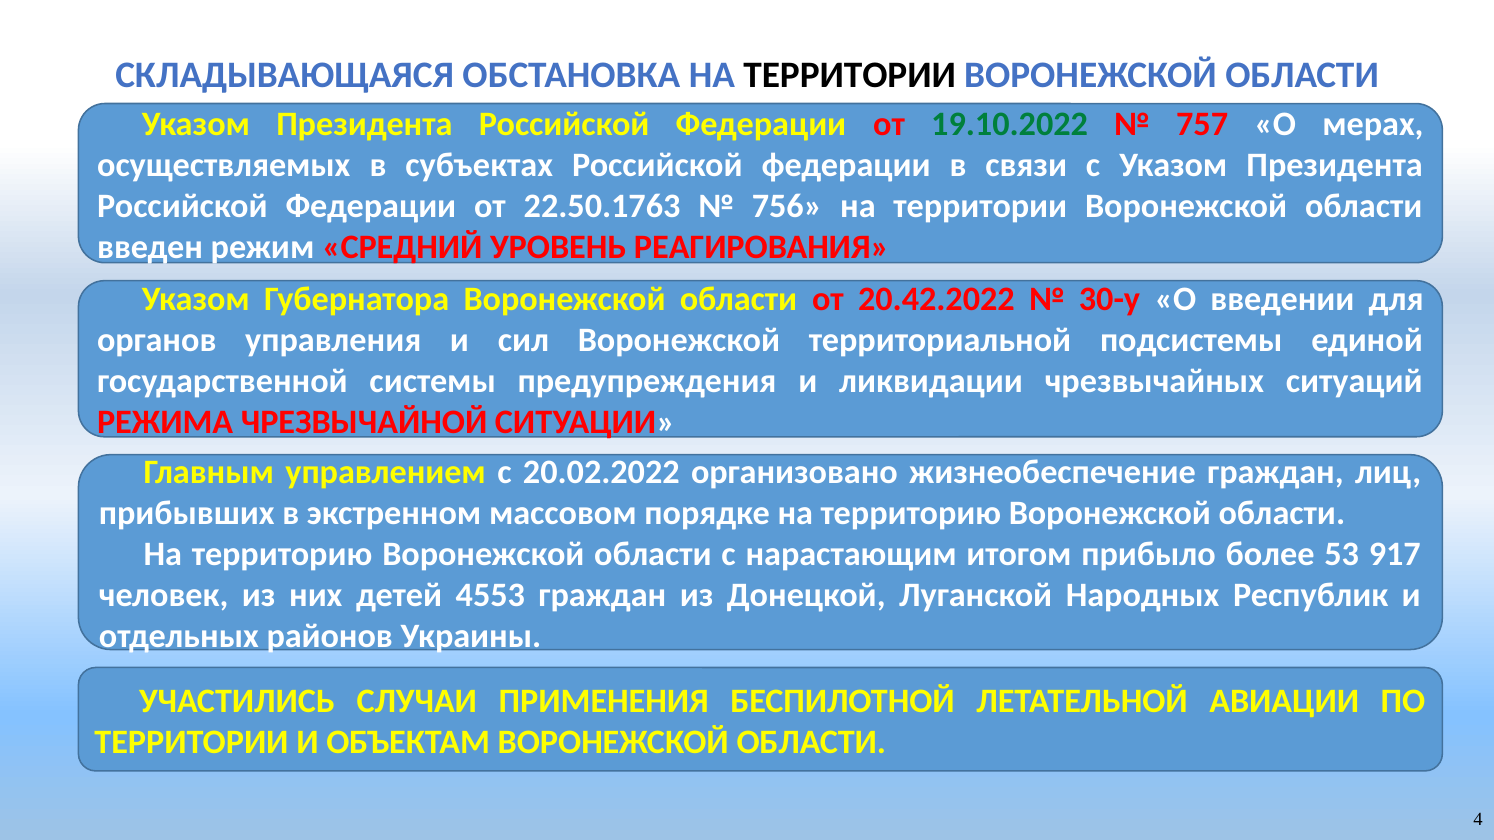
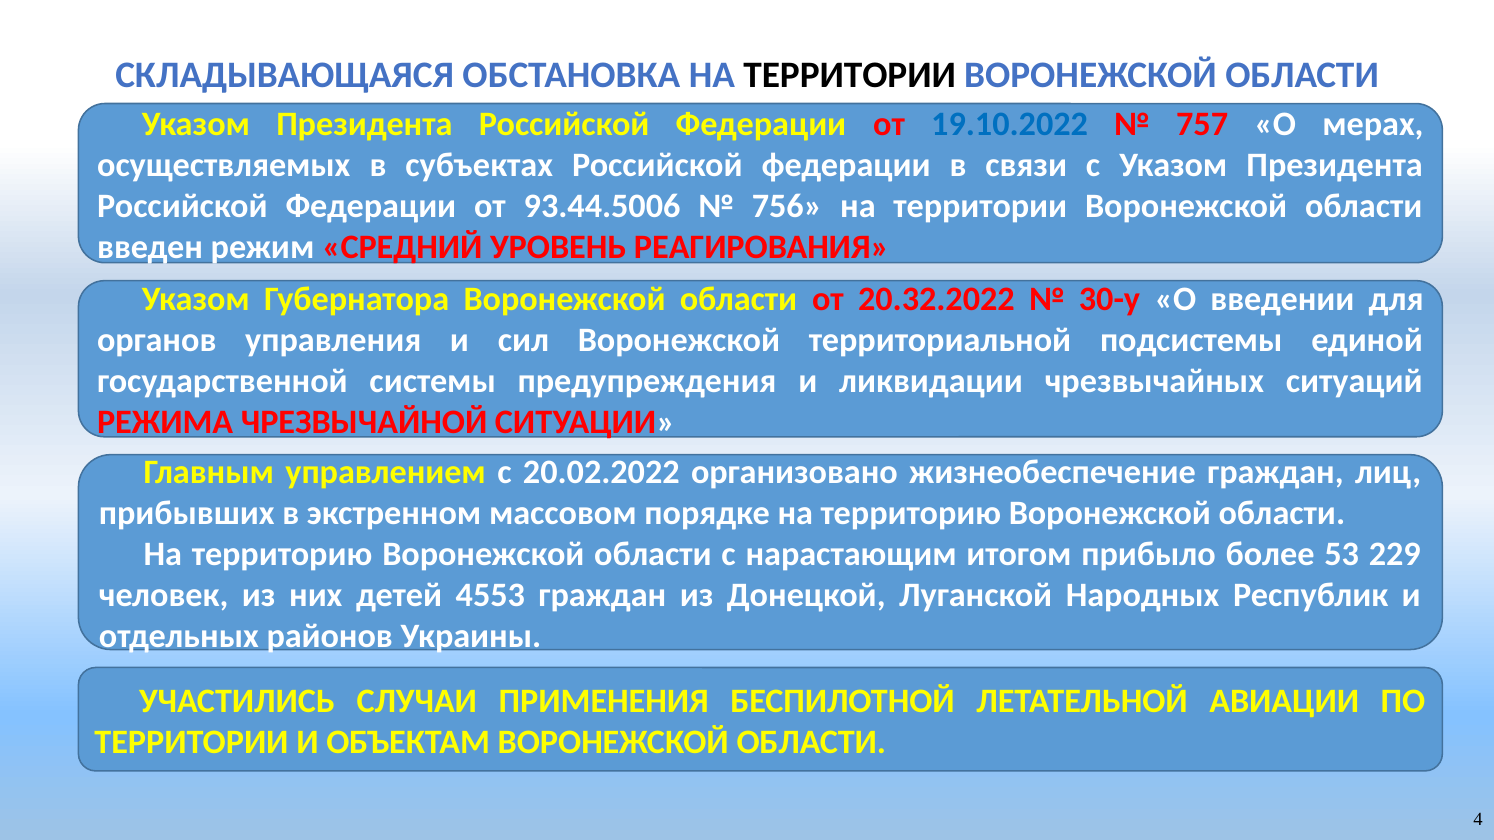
19.10.2022 colour: green -> blue (1010, 124)
22.50.1763: 22.50.1763 -> 93.44.5006 (602, 206)
20.42.2022: 20.42.2022 -> 20.32.2022 (936, 300)
917: 917 -> 229 (1395, 555)
